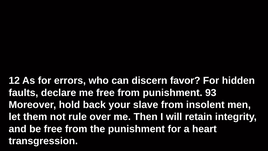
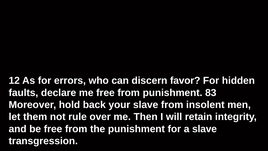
93: 93 -> 83 (211, 93)
a heart: heart -> slave (205, 129)
